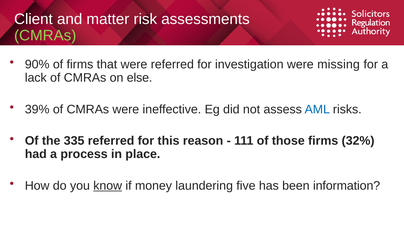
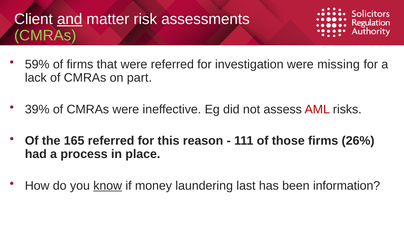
and underline: none -> present (70, 19)
90%: 90% -> 59% (37, 64)
else: else -> part (139, 78)
AML colour: blue -> red (317, 109)
335: 335 -> 165 (74, 141)
32%: 32% -> 26% (358, 141)
five: five -> last (246, 186)
